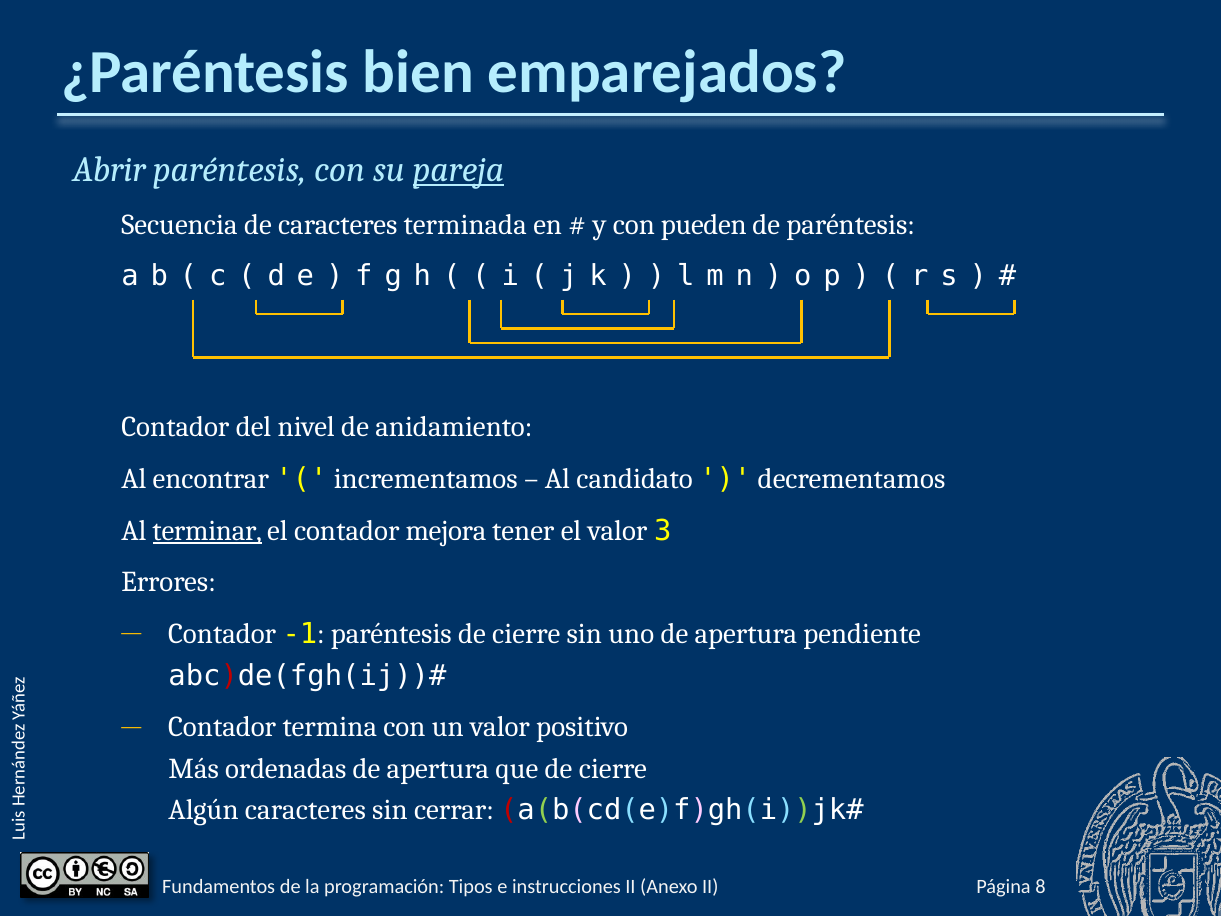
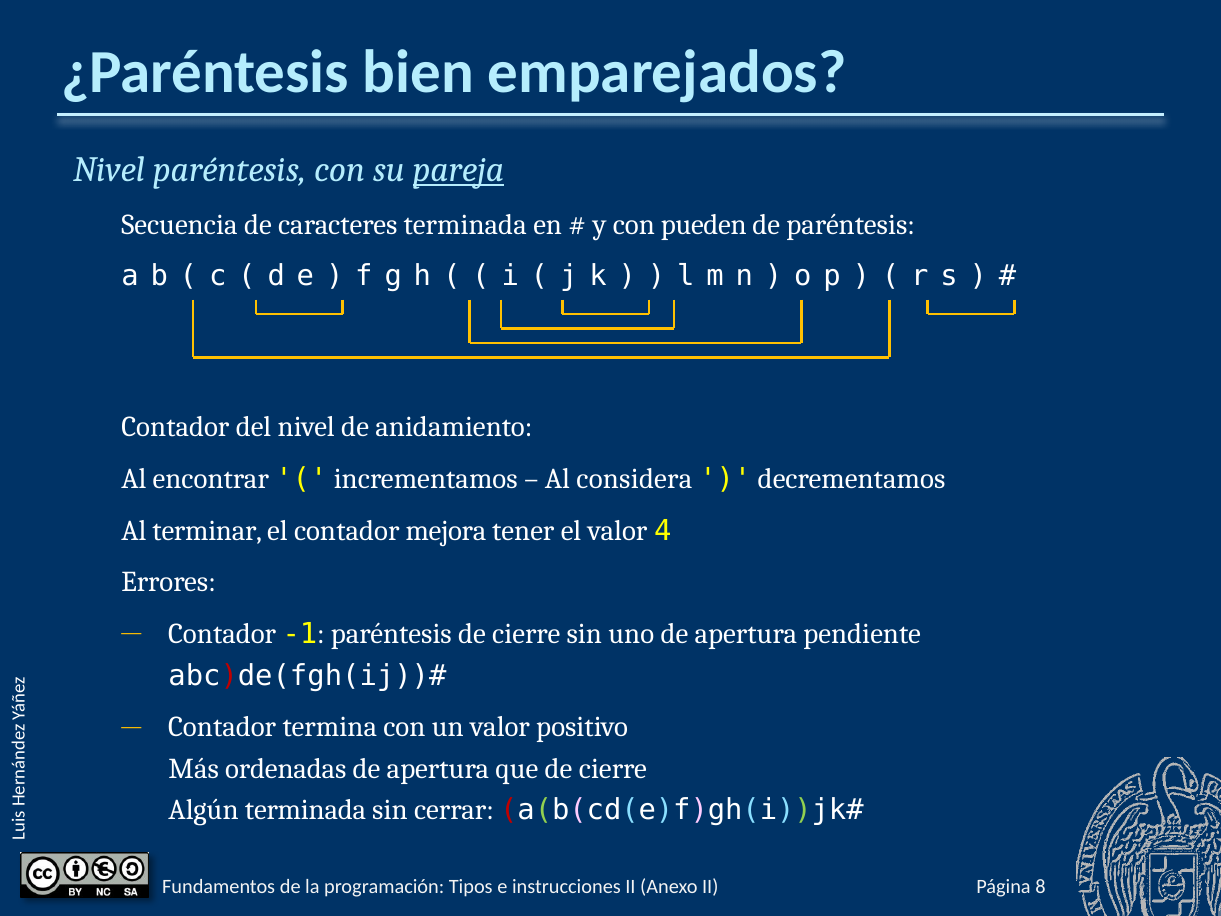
Abrir: Abrir -> Nivel (109, 169)
candidato: candidato -> considera (634, 479)
terminar underline: present -> none (207, 530)
3: 3 -> 4 (663, 530)
Algún caracteres: caracteres -> terminada (306, 810)
